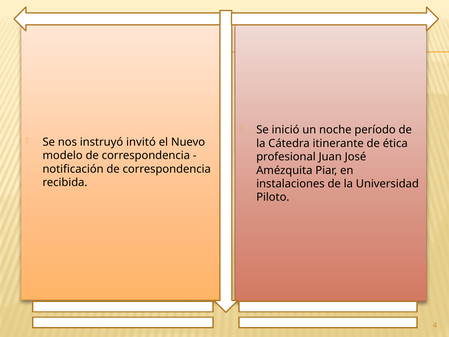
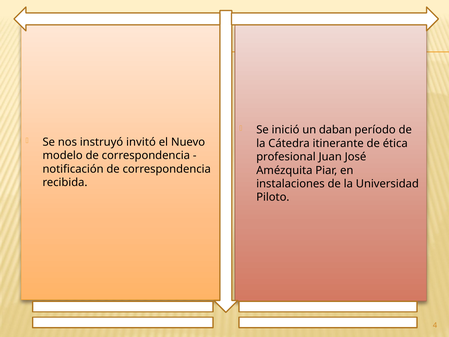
noche: noche -> daban (335, 130)
